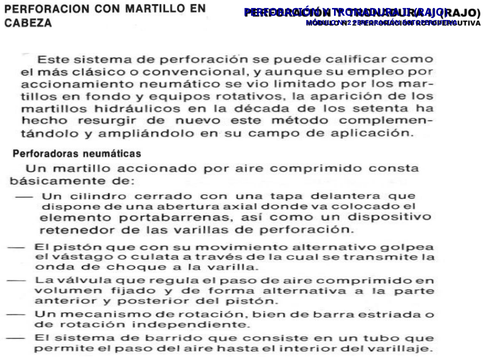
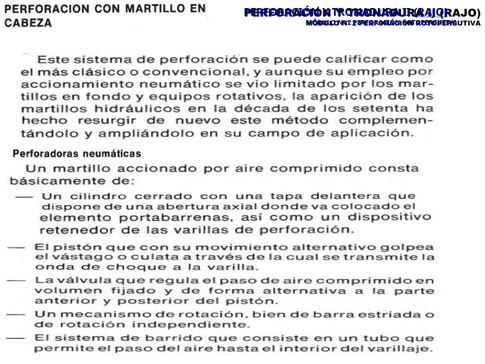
RAJO underline: none -> present (431, 12)
